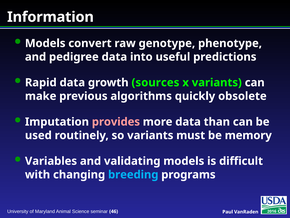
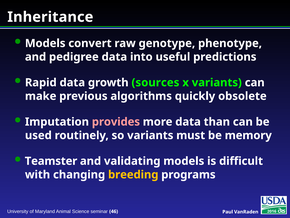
Information: Information -> Inheritance (50, 17)
Variables: Variables -> Teamster (51, 161)
breeding colour: light blue -> yellow (133, 174)
